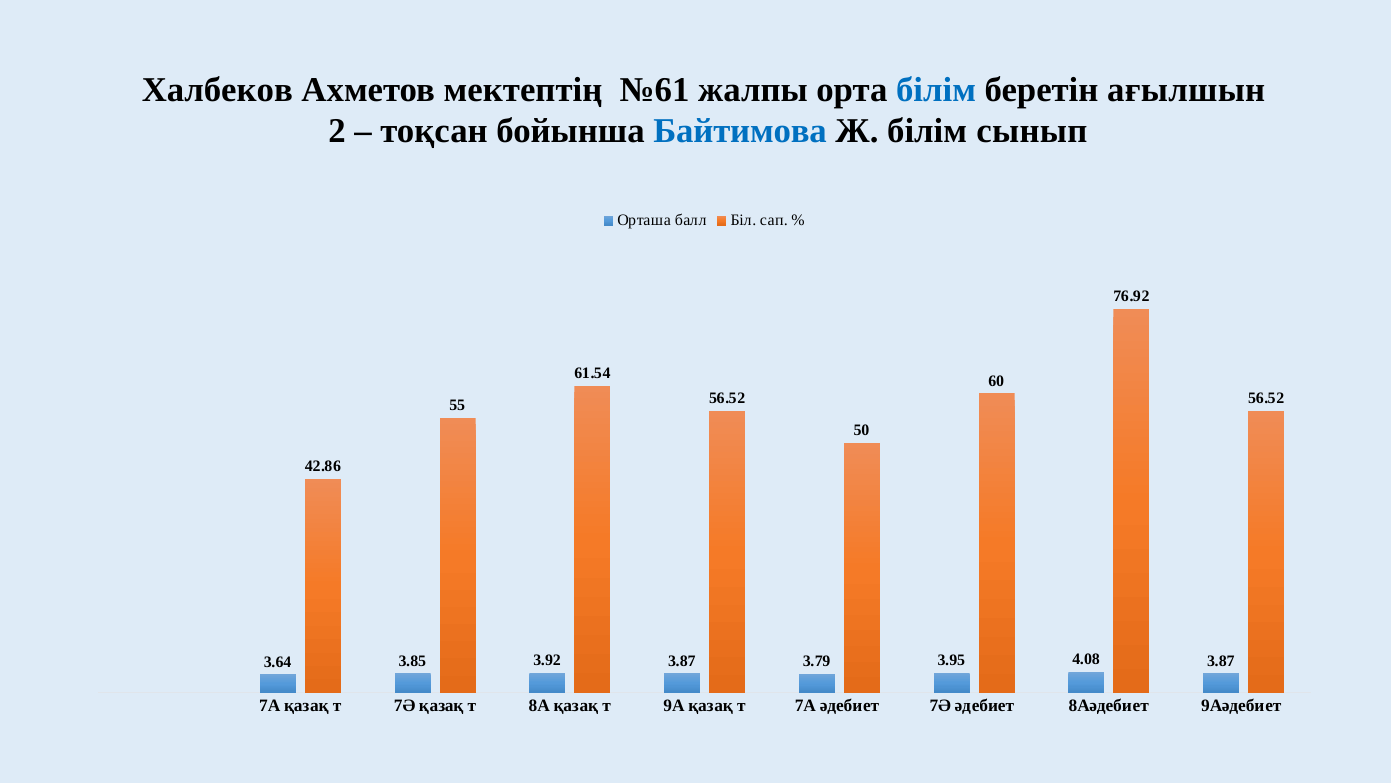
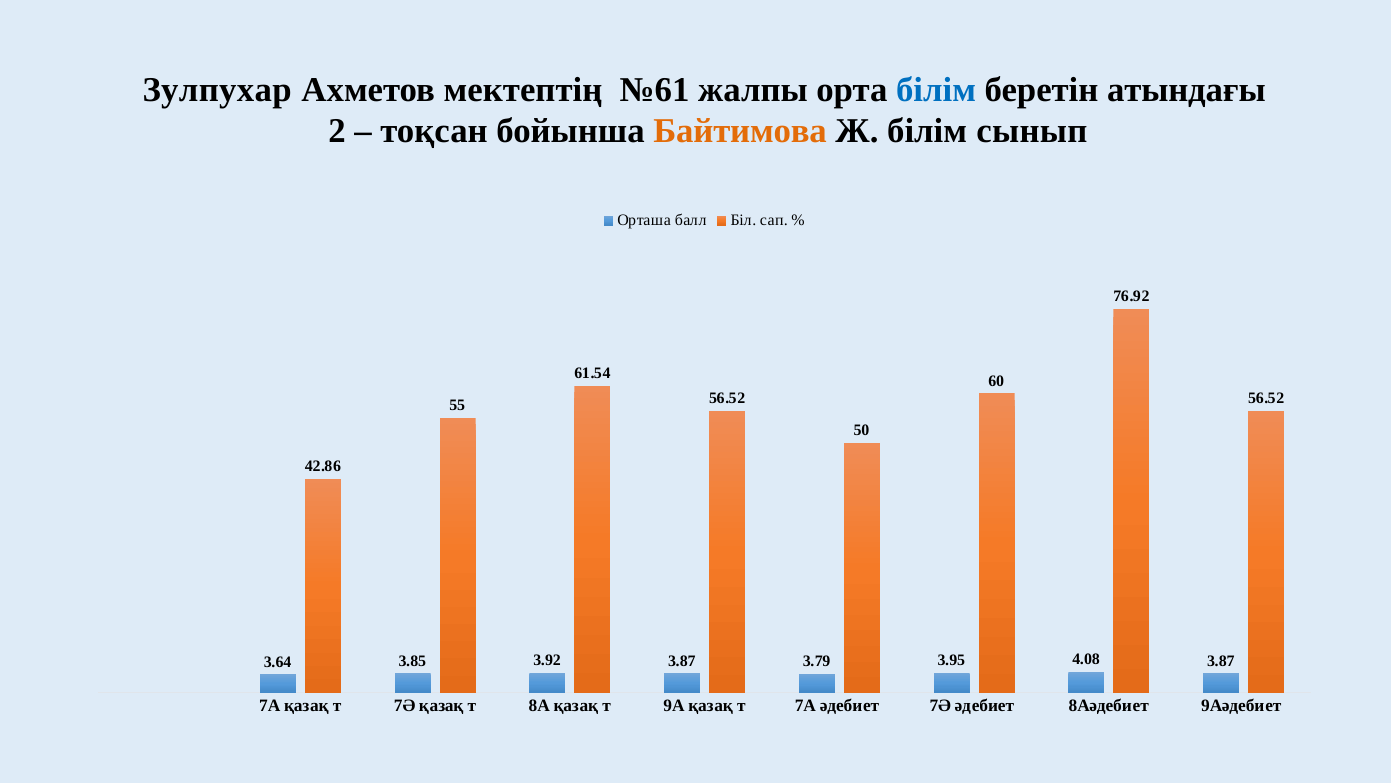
Халбеков: Халбеков -> Зулпухар (217, 90)
ағылшын: ағылшын -> атындағы (1186, 90)
Байтимова colour: blue -> orange (740, 131)
